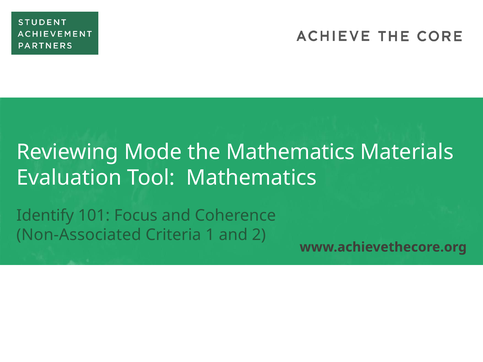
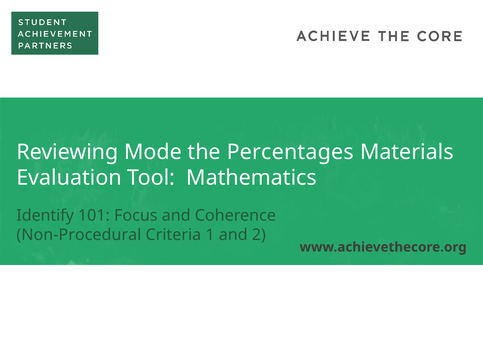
the Mathematics: Mathematics -> Percentages (290, 152)
Non-Associated: Non-Associated -> Non-Procedural (79, 235)
